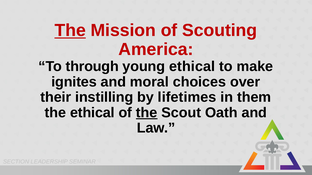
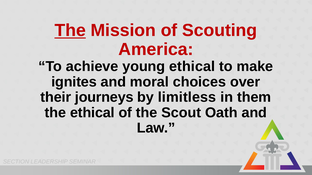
through: through -> achieve (92, 67)
instilling: instilling -> journeys (104, 98)
lifetimes: lifetimes -> limitless (187, 98)
the underline: present -> none (147, 113)
